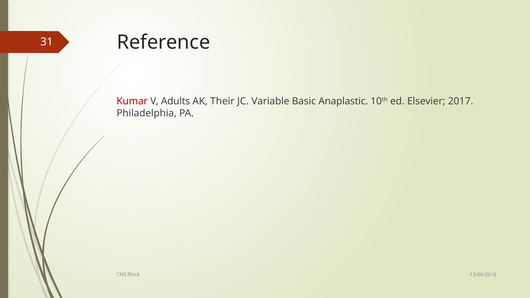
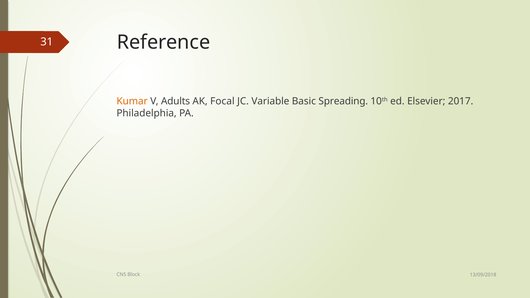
Kumar colour: red -> orange (132, 101)
Their: Their -> Focal (222, 101)
Anaplastic: Anaplastic -> Spreading (343, 101)
